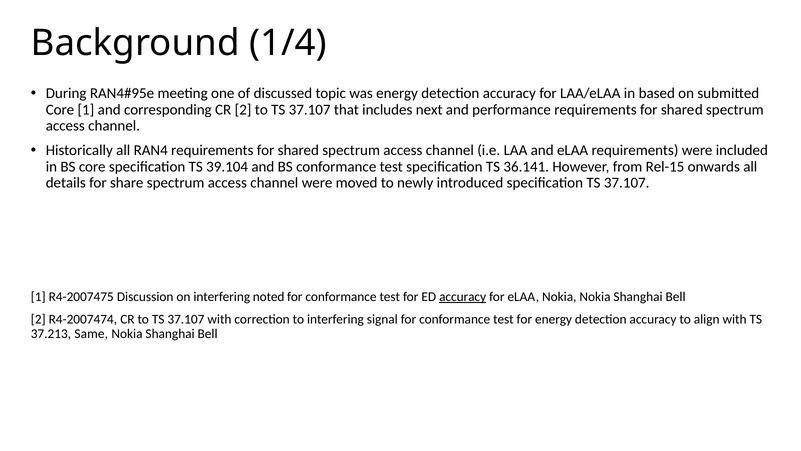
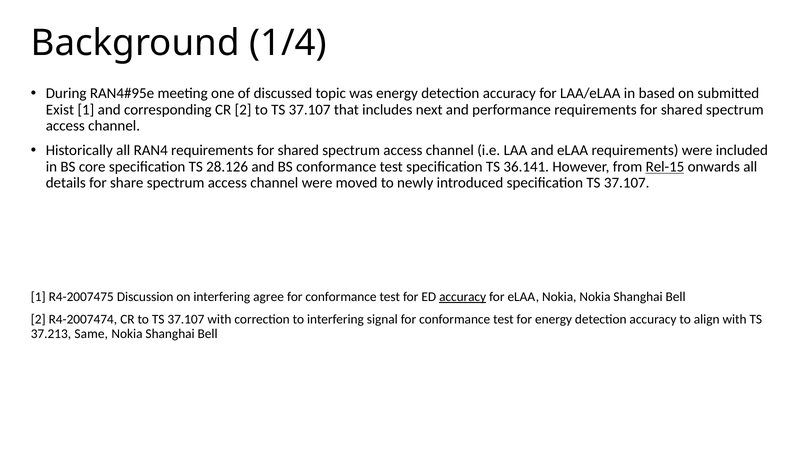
Core: Core -> Exist (60, 110)
39.104: 39.104 -> 28.126 (227, 167)
Rel-15 underline: none -> present (665, 167)
noted: noted -> agree (269, 296)
